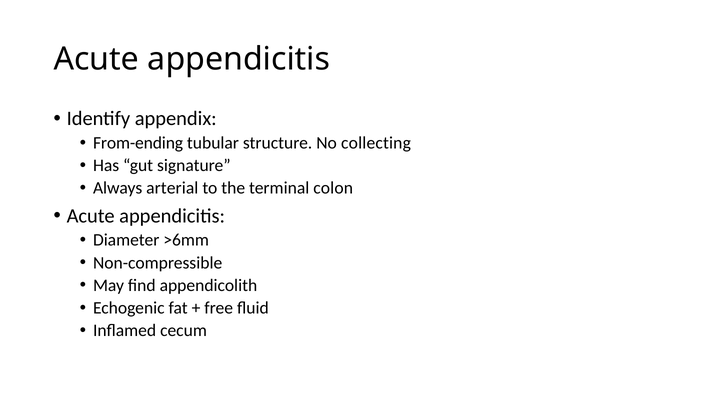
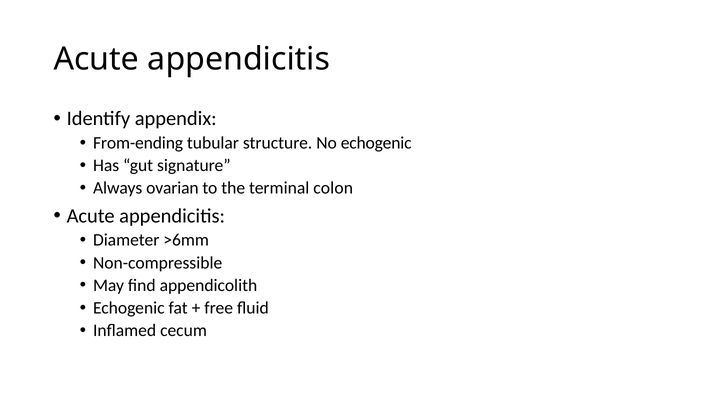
No collecting: collecting -> echogenic (376, 143)
arterial: arterial -> ovarian (172, 188)
